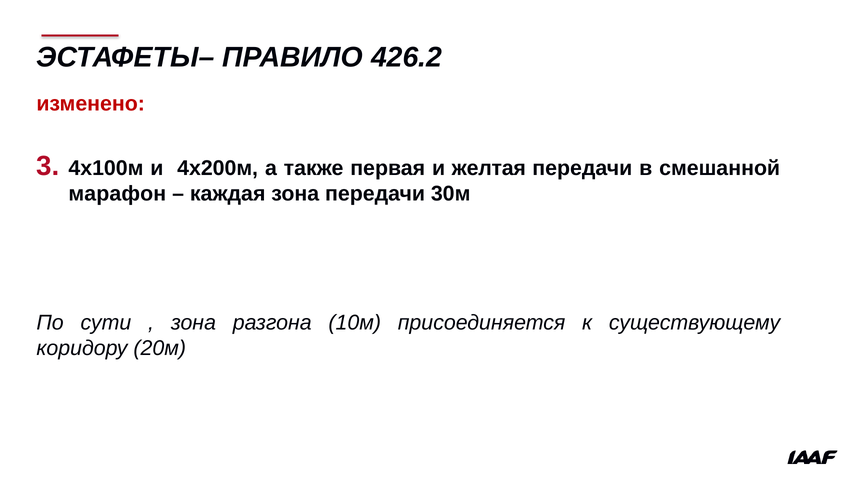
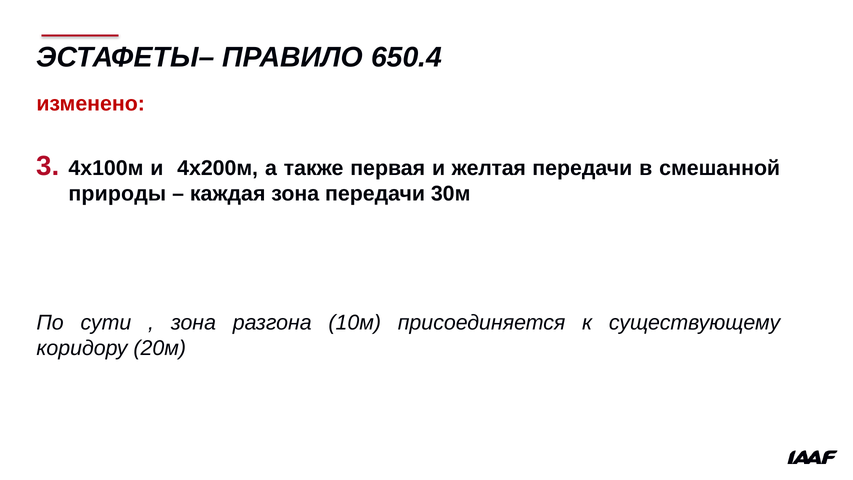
426.2: 426.2 -> 650.4 (407, 58)
марафон: марафон -> природы (117, 194)
